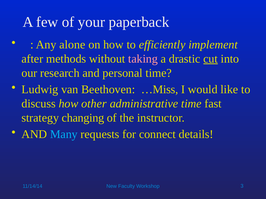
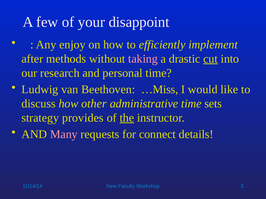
paperback: paperback -> disappoint (139, 22)
alone: alone -> enjoy (72, 45)
fast: fast -> sets (213, 104)
changing: changing -> provides (83, 118)
the underline: none -> present (127, 118)
Many colour: light blue -> pink (64, 135)
